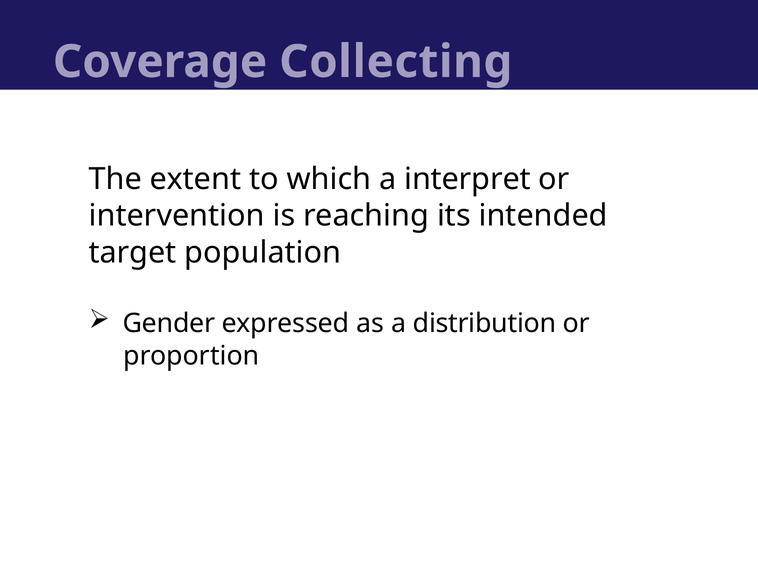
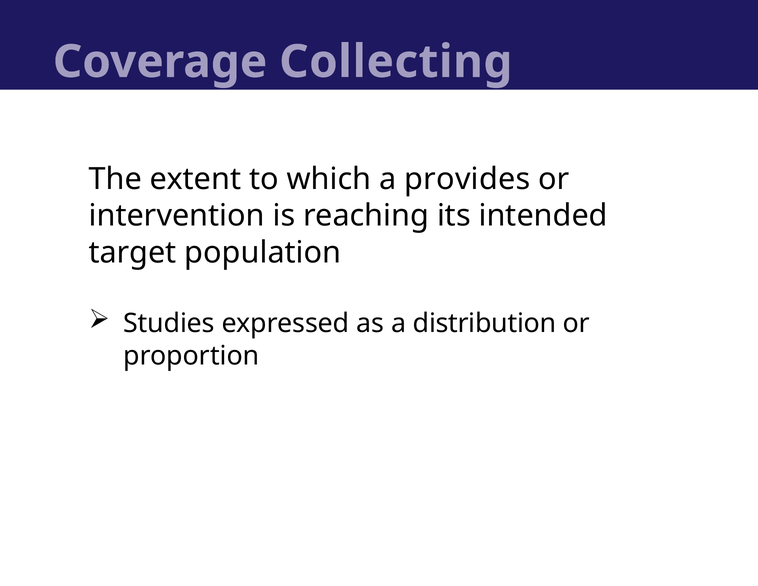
interpret: interpret -> provides (467, 179)
Gender: Gender -> Studies (169, 323)
